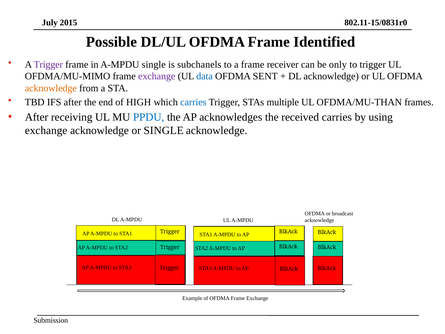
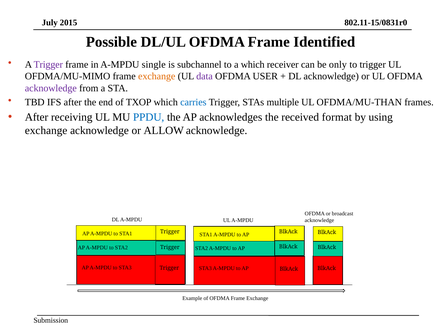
subchanels: subchanels -> subchannel (199, 64)
a frame: frame -> which (253, 64)
exchange colour: purple -> orange (157, 76)
data colour: blue -> purple (204, 76)
SENT: SENT -> USER (265, 76)
acknowledge colour: orange -> purple (51, 88)
HIGH: HIGH -> TXOP (139, 102)
received carries: carries -> format (337, 117)
or SINGLE: SINGLE -> ALLOW (164, 130)
